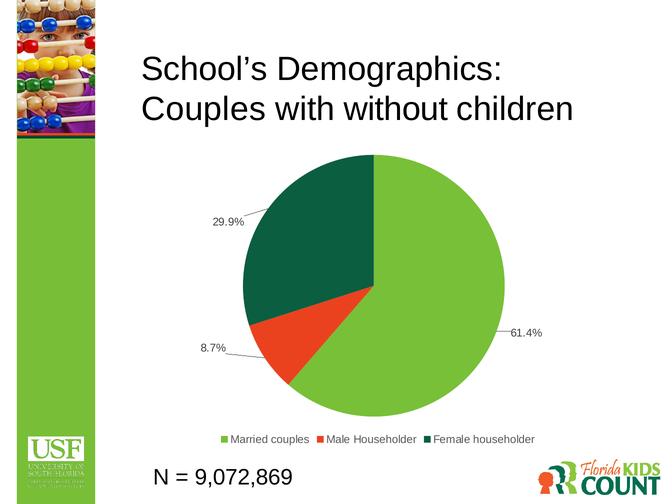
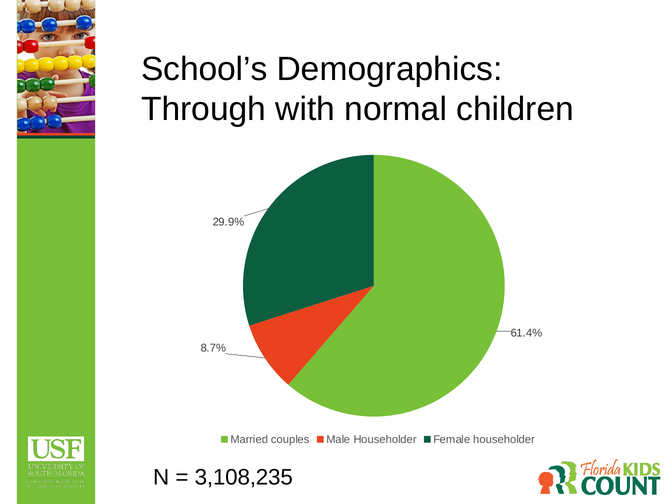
Couples: Couples -> Through (204, 109)
without: without -> normal (396, 109)
9,072,869: 9,072,869 -> 3,108,235 (244, 478)
